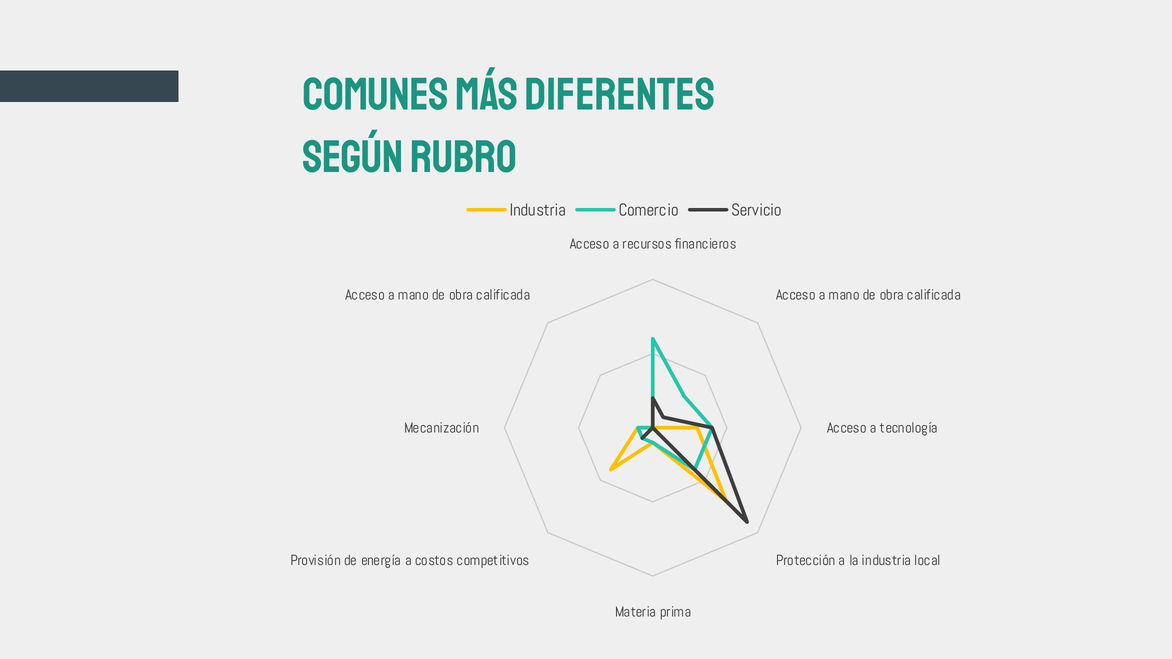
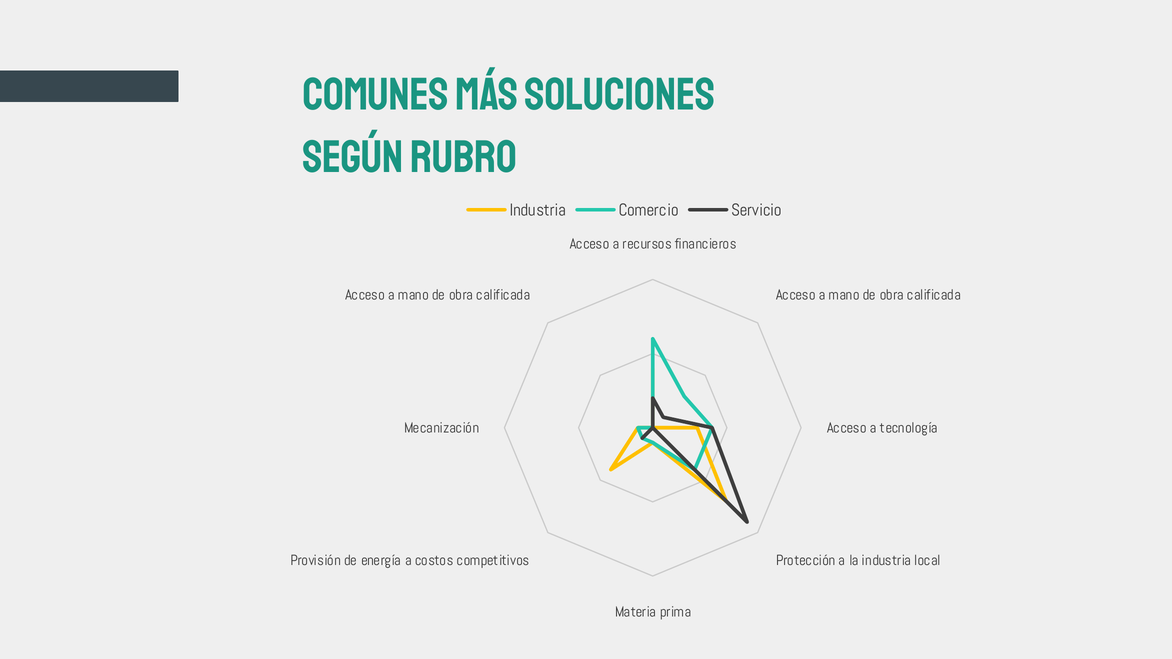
DIFERENTES: DIFERENTES -> SOLUCIONES (620, 95)
